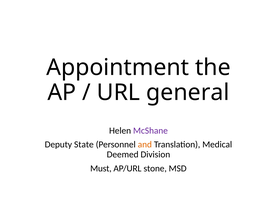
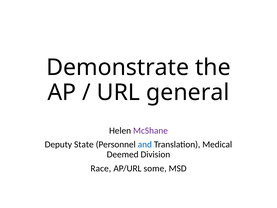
Appointment: Appointment -> Demonstrate (118, 67)
and colour: orange -> blue (145, 144)
Must: Must -> Race (101, 168)
stone: stone -> some (155, 168)
